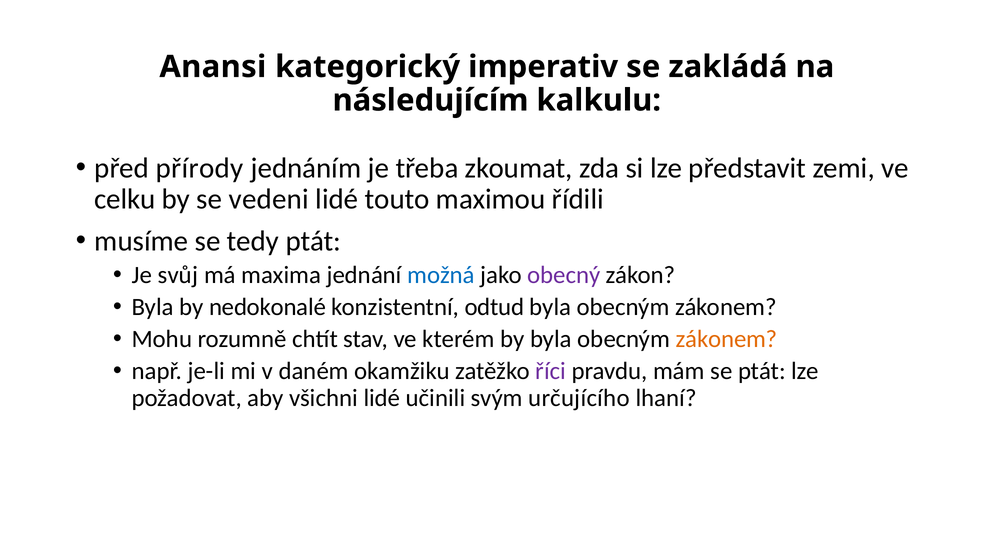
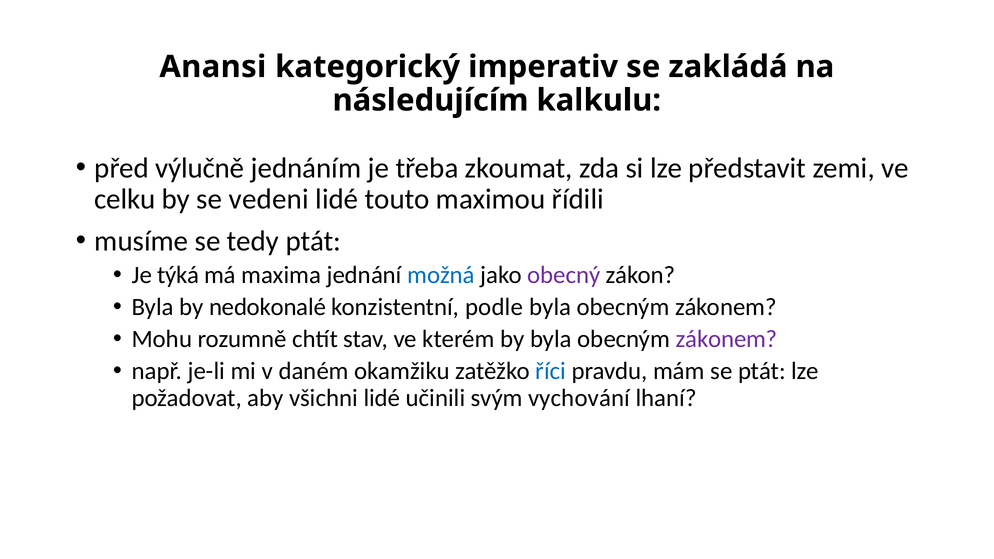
přírody: přírody -> výlučně (200, 168)
svůj: svůj -> týká (178, 275)
odtud: odtud -> podle (494, 307)
zákonem colour: orange -> purple (727, 339)
říci colour: purple -> blue (551, 371)
určujícího: určujícího -> vychování (579, 398)
